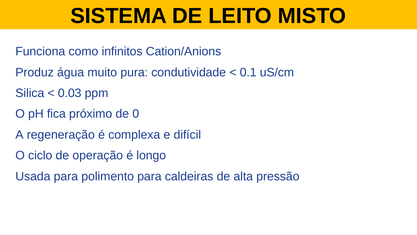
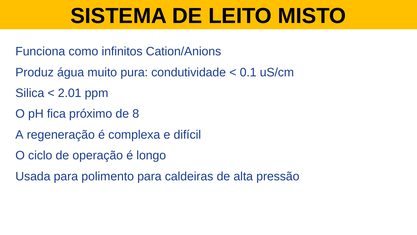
0.03: 0.03 -> 2.01 (70, 93)
0: 0 -> 8 (136, 114)
